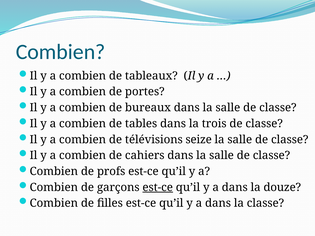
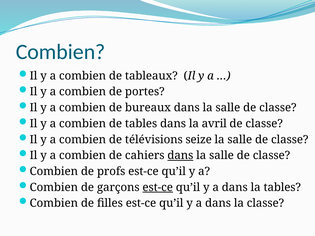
trois: trois -> avril (214, 124)
dans underline: none -> present (180, 156)
la douze: douze -> tables (282, 188)
